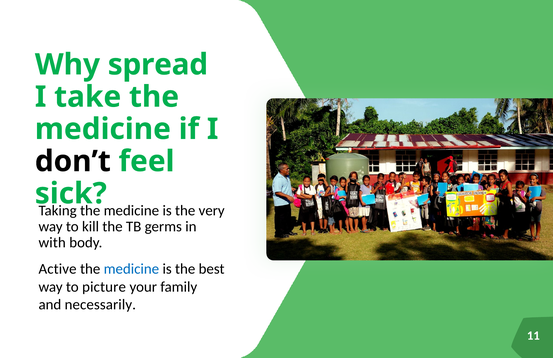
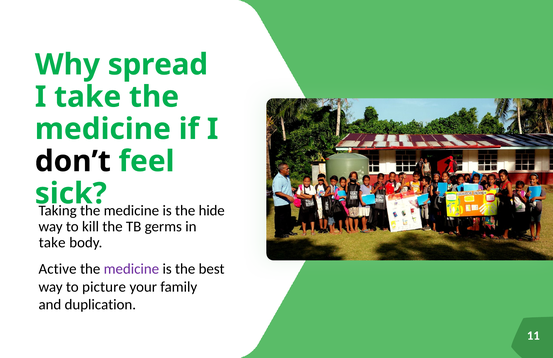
very: very -> hide (212, 210)
with: with -> take (52, 243)
medicine colour: blue -> purple (131, 269)
necessarily: necessarily -> duplication (100, 305)
